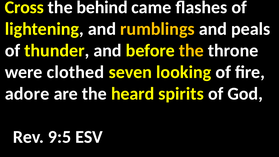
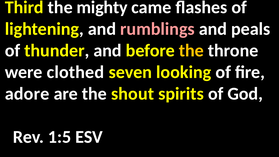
Cross: Cross -> Third (24, 7)
behind: behind -> mighty (102, 7)
rumblings colour: yellow -> pink (157, 29)
heard: heard -> shout (133, 94)
9:5: 9:5 -> 1:5 (60, 137)
